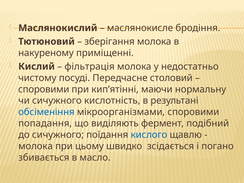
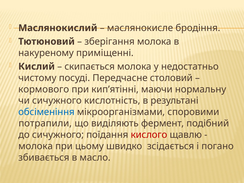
фільтрація: фільтрація -> скипається (90, 66)
споровими: споровими -> кормового (44, 89)
попадання: попадання -> потрапили (45, 123)
кислого colour: blue -> red (149, 135)
